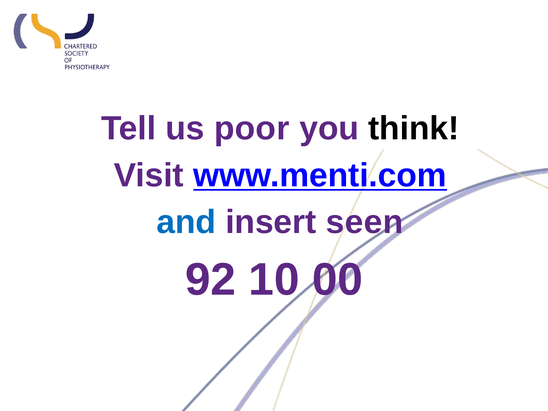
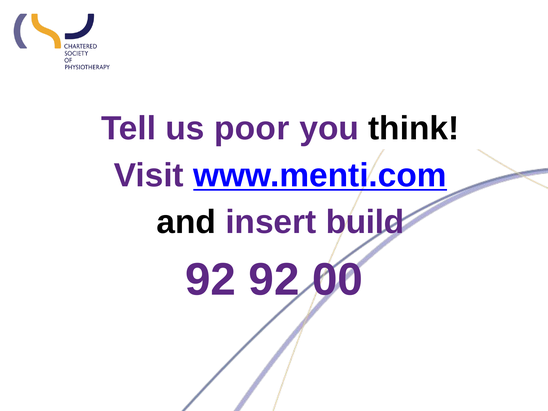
and colour: blue -> black (186, 222)
seen: seen -> build (365, 222)
92 10: 10 -> 92 (274, 280)
